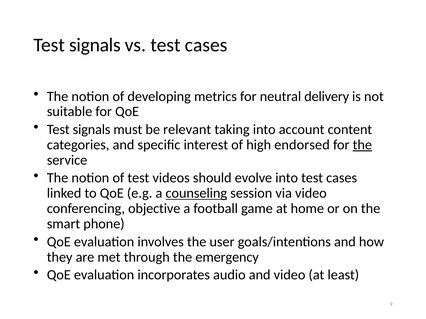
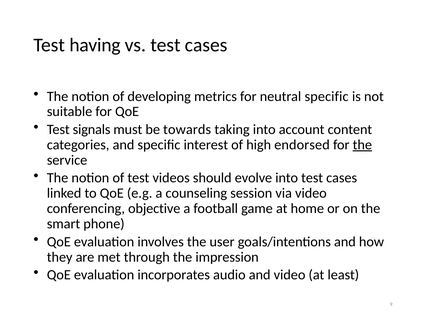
signals: signals -> having (95, 45)
neutral delivery: delivery -> specific (327, 96)
relevant: relevant -> towards (187, 130)
counseling underline: present -> none (196, 194)
emergency: emergency -> impression (227, 257)
